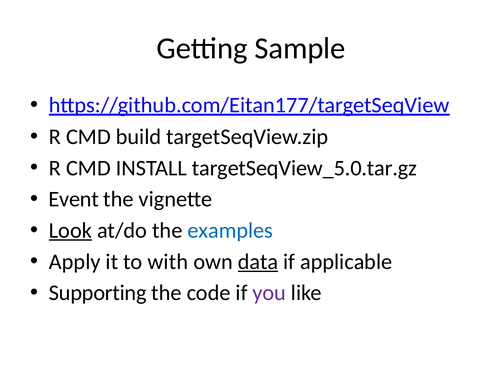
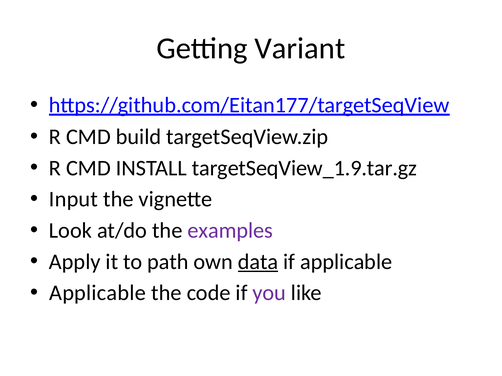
Sample: Sample -> Variant (300, 49)
targetSeqView_5.0.tar.gz: targetSeqView_5.0.tar.gz -> targetSeqView_1.9.tar.gz (304, 168)
Event: Event -> Input (73, 200)
Look underline: present -> none (70, 231)
examples colour: blue -> purple (230, 231)
with: with -> path (168, 262)
Supporting: Supporting -> Applicable (98, 293)
